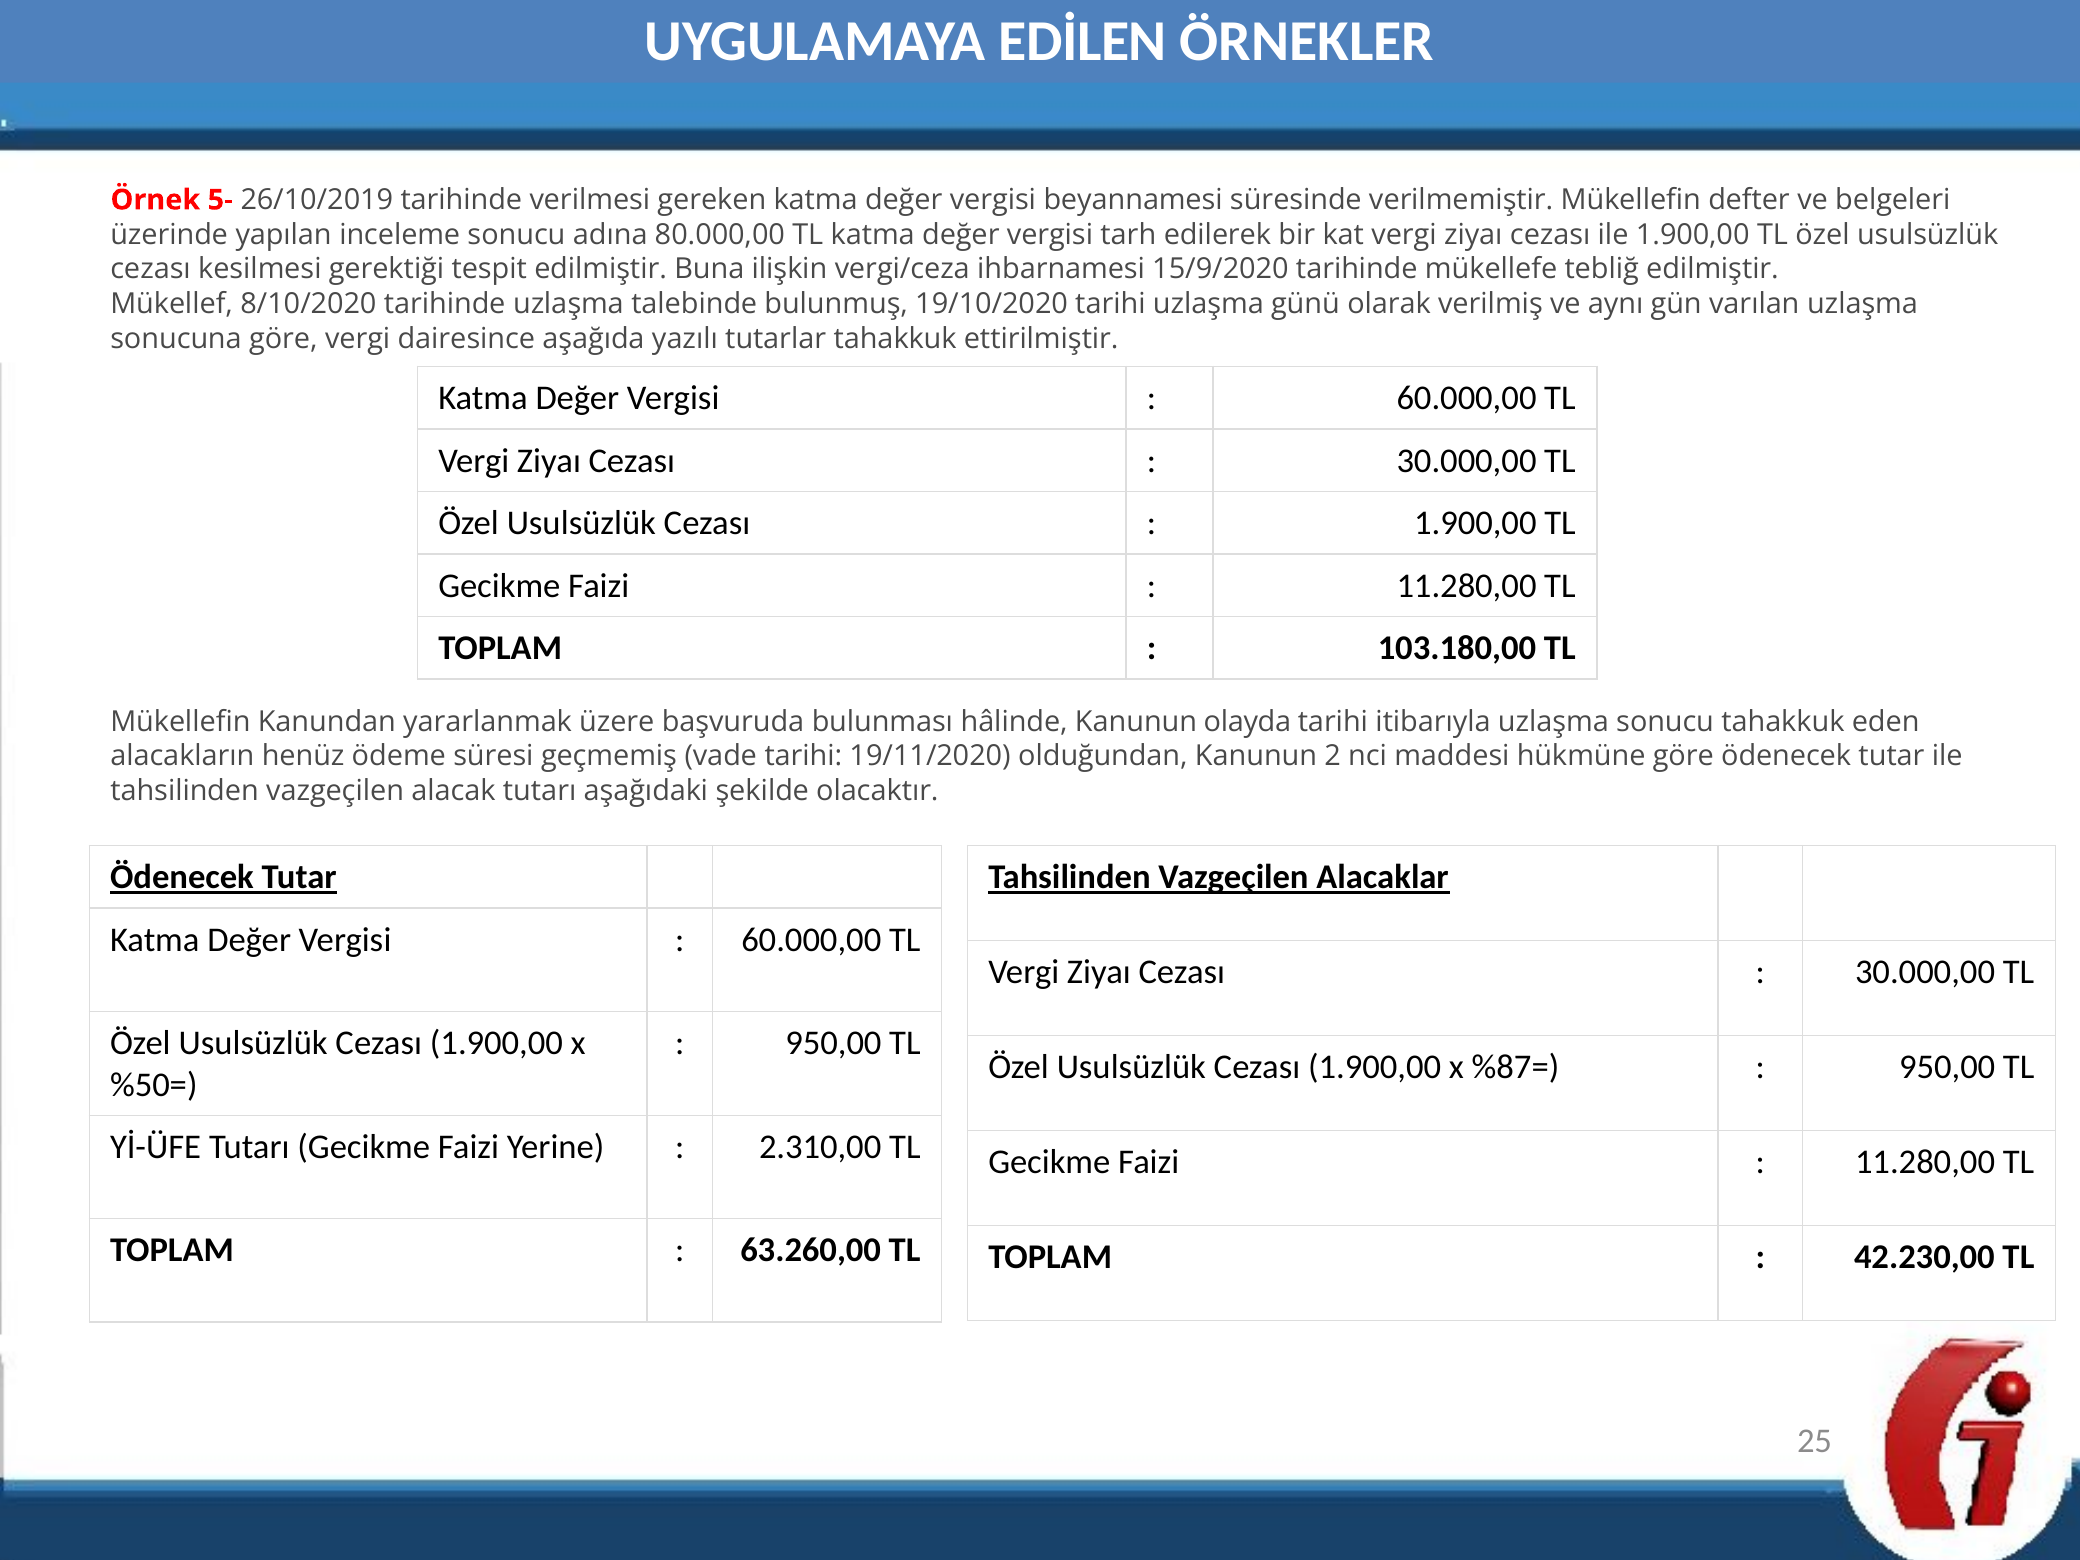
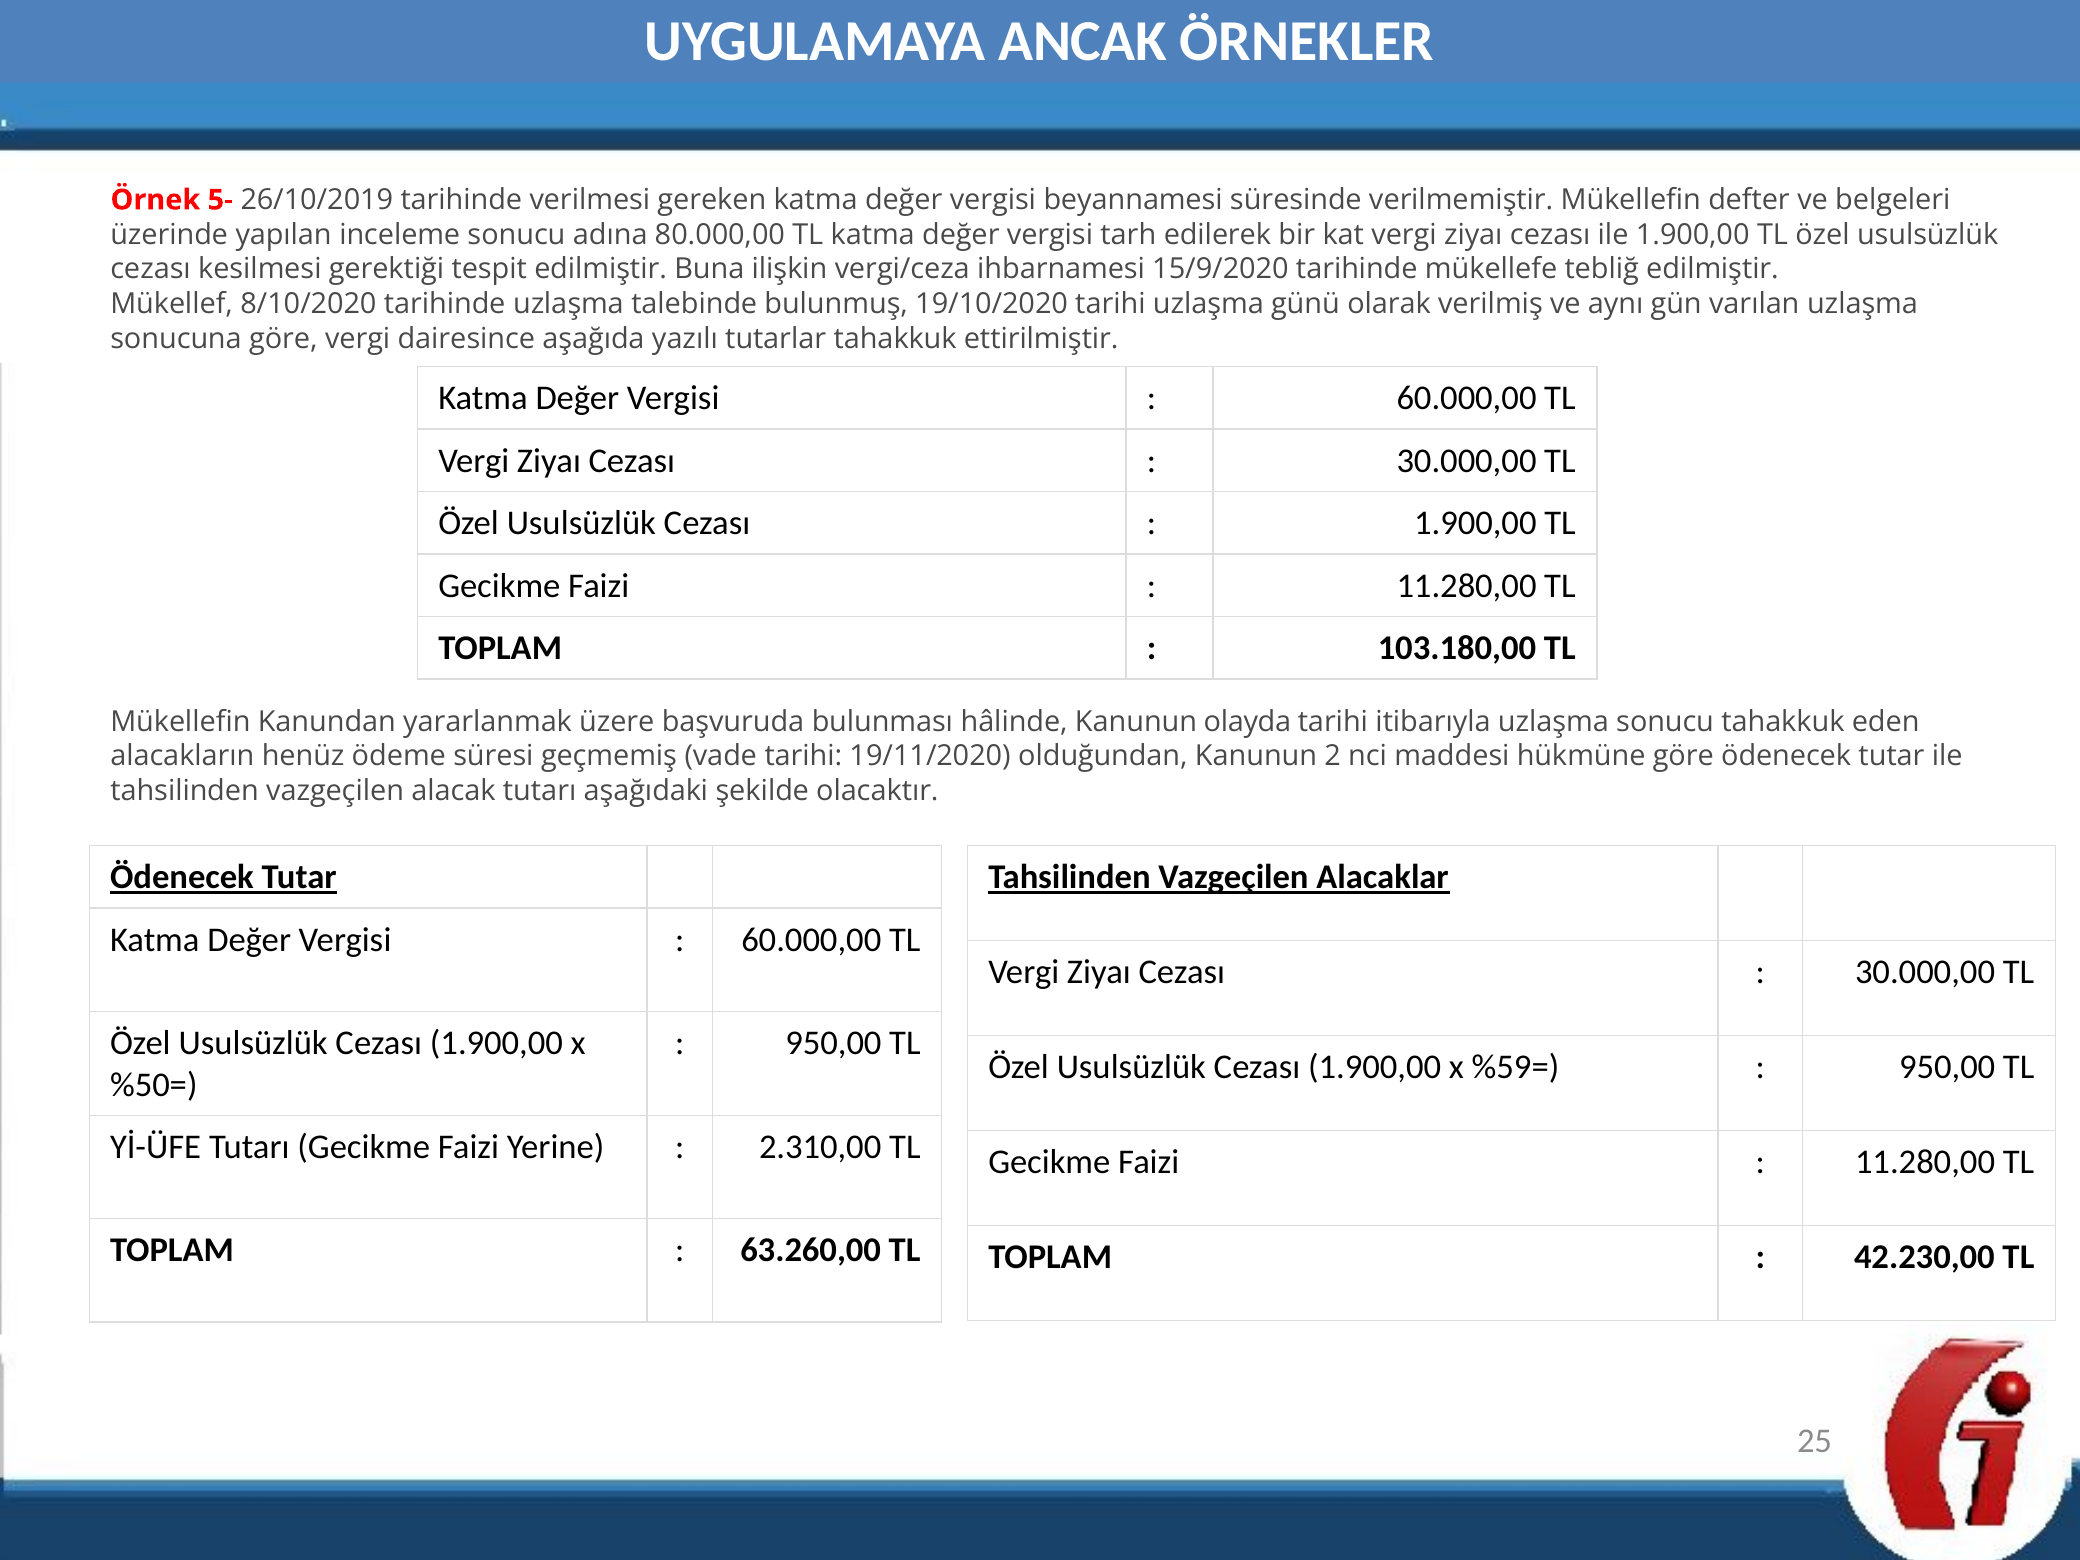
EDİLEN: EDİLEN -> ANCAK (1083, 41)
%87=: %87= -> %59= (1515, 1067)
